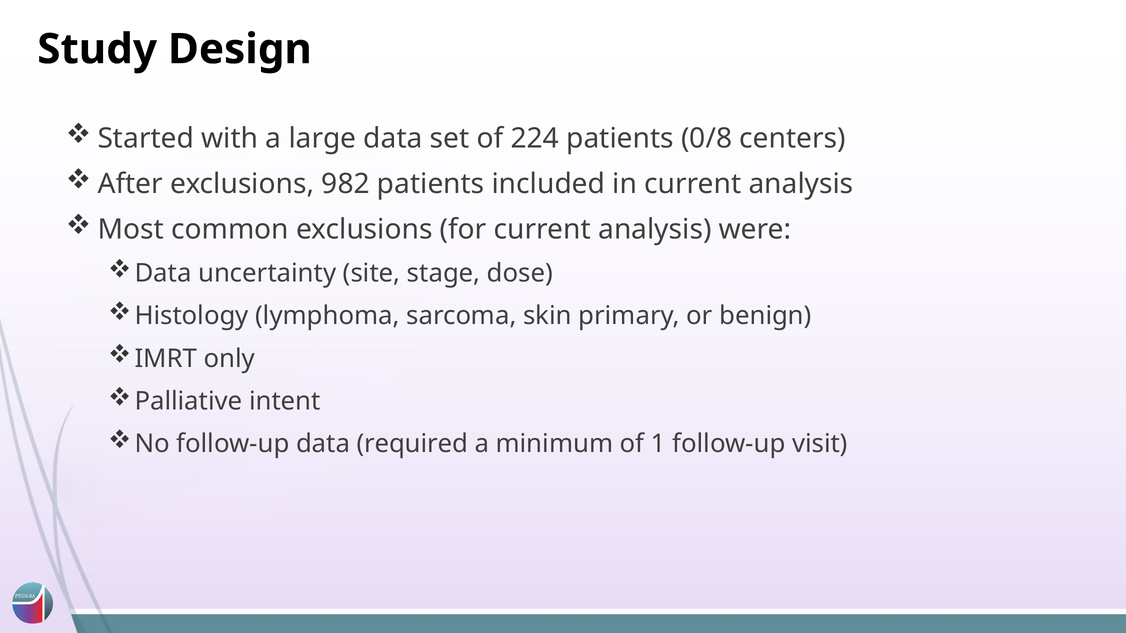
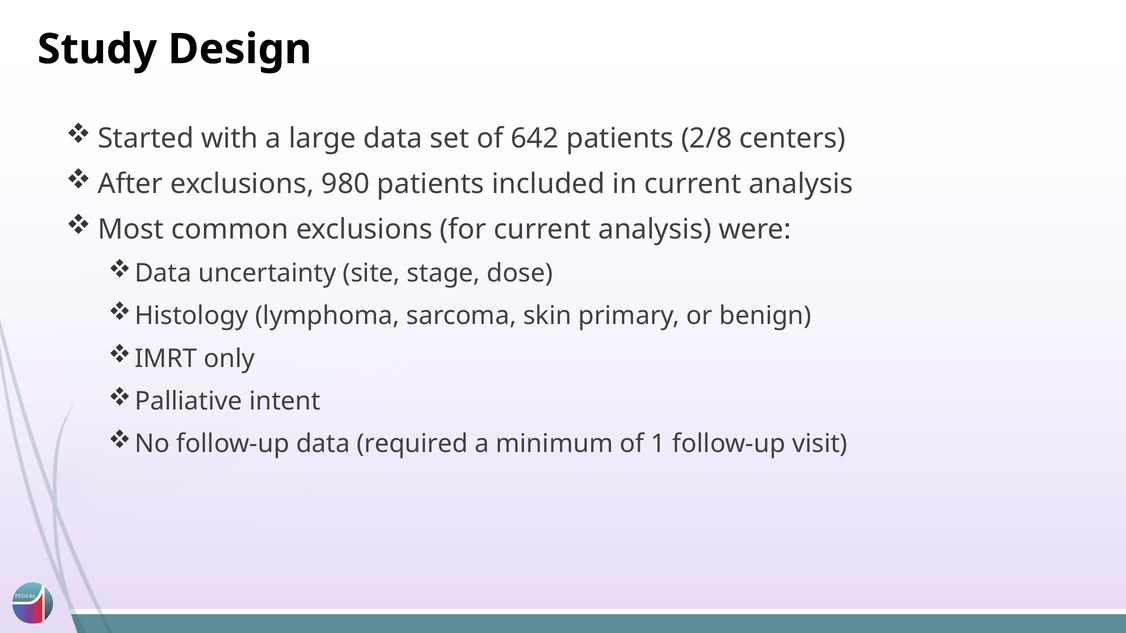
224: 224 -> 642 (535, 138)
0/8: 0/8 -> 2/8 (707, 138)
982: 982 -> 980 (346, 184)
